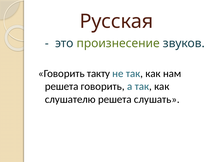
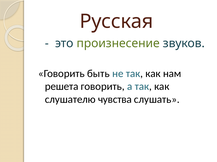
такту: такту -> быть (98, 74)
слушателю решета: решета -> чувства (115, 100)
